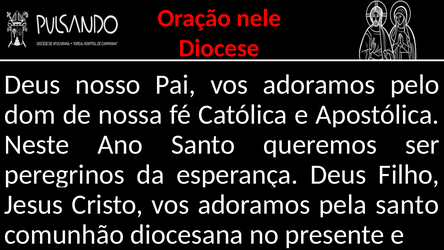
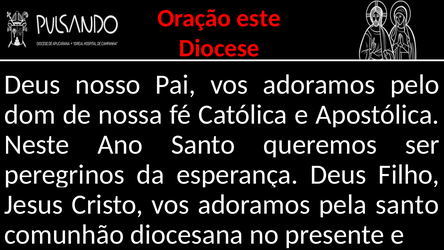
nele: nele -> este (259, 18)
